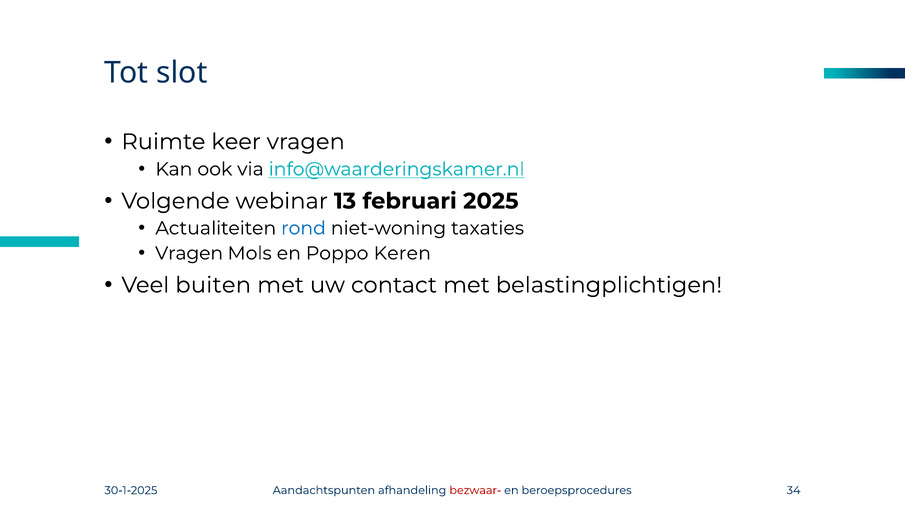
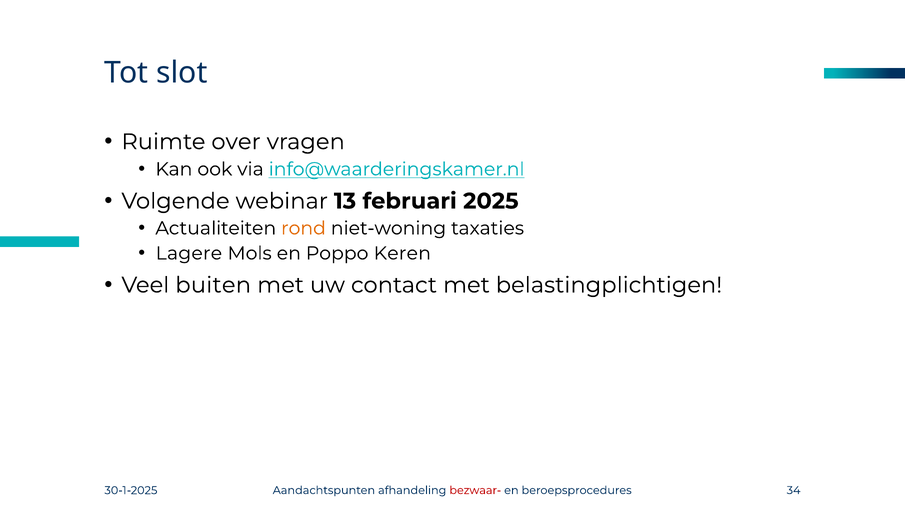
keer: keer -> over (236, 142)
rond colour: blue -> orange (303, 228)
Vragen: Vragen -> Lagere (189, 253)
